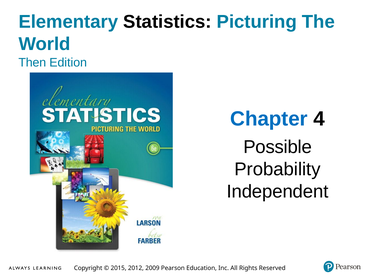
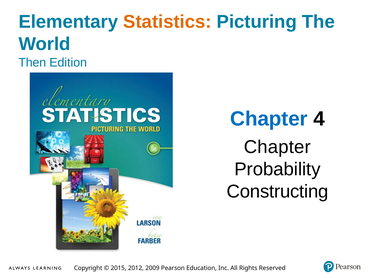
Statistics colour: black -> orange (167, 22)
Possible: Possible -> Chapter (277, 147)
Independent: Independent -> Constructing (278, 191)
